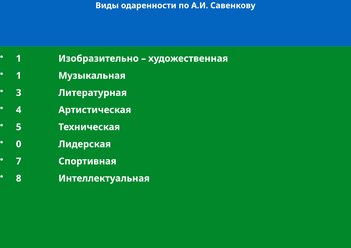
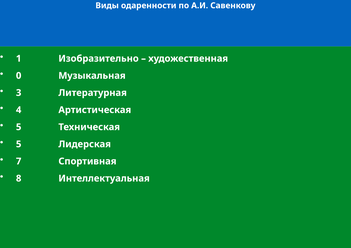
1: 1 -> 0 (19, 76)
0: 0 -> 5 (19, 144)
